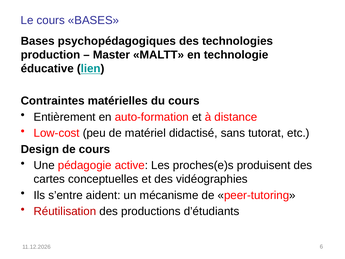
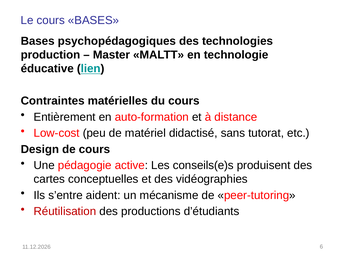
proches(e)s: proches(e)s -> conseils(e)s (203, 165)
